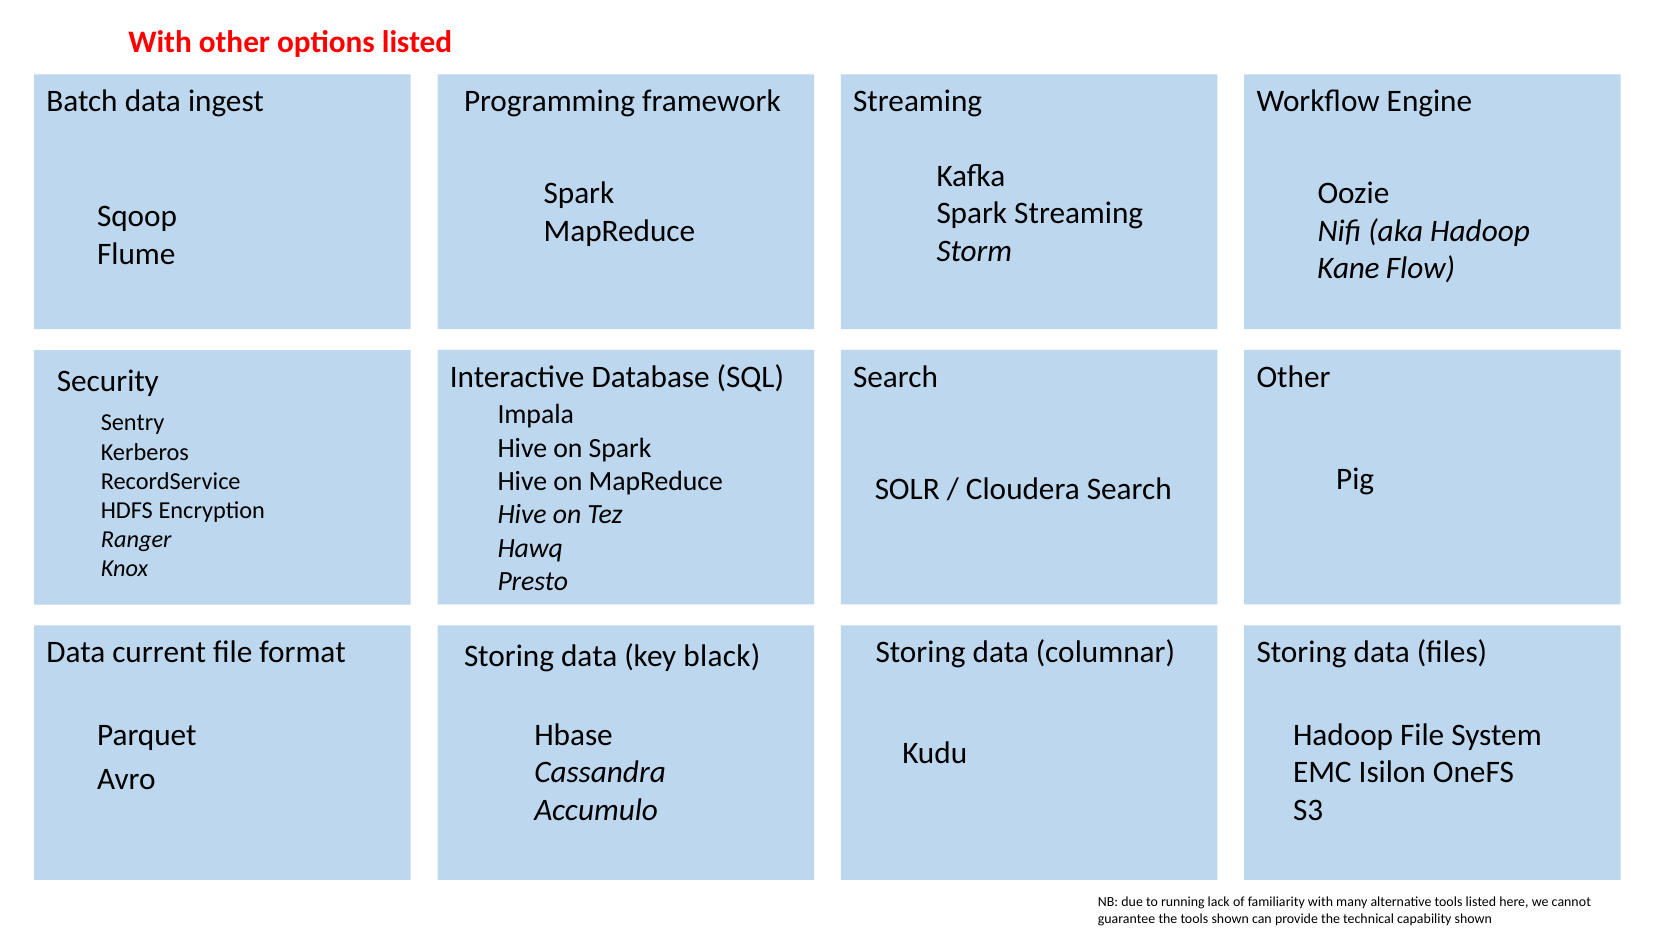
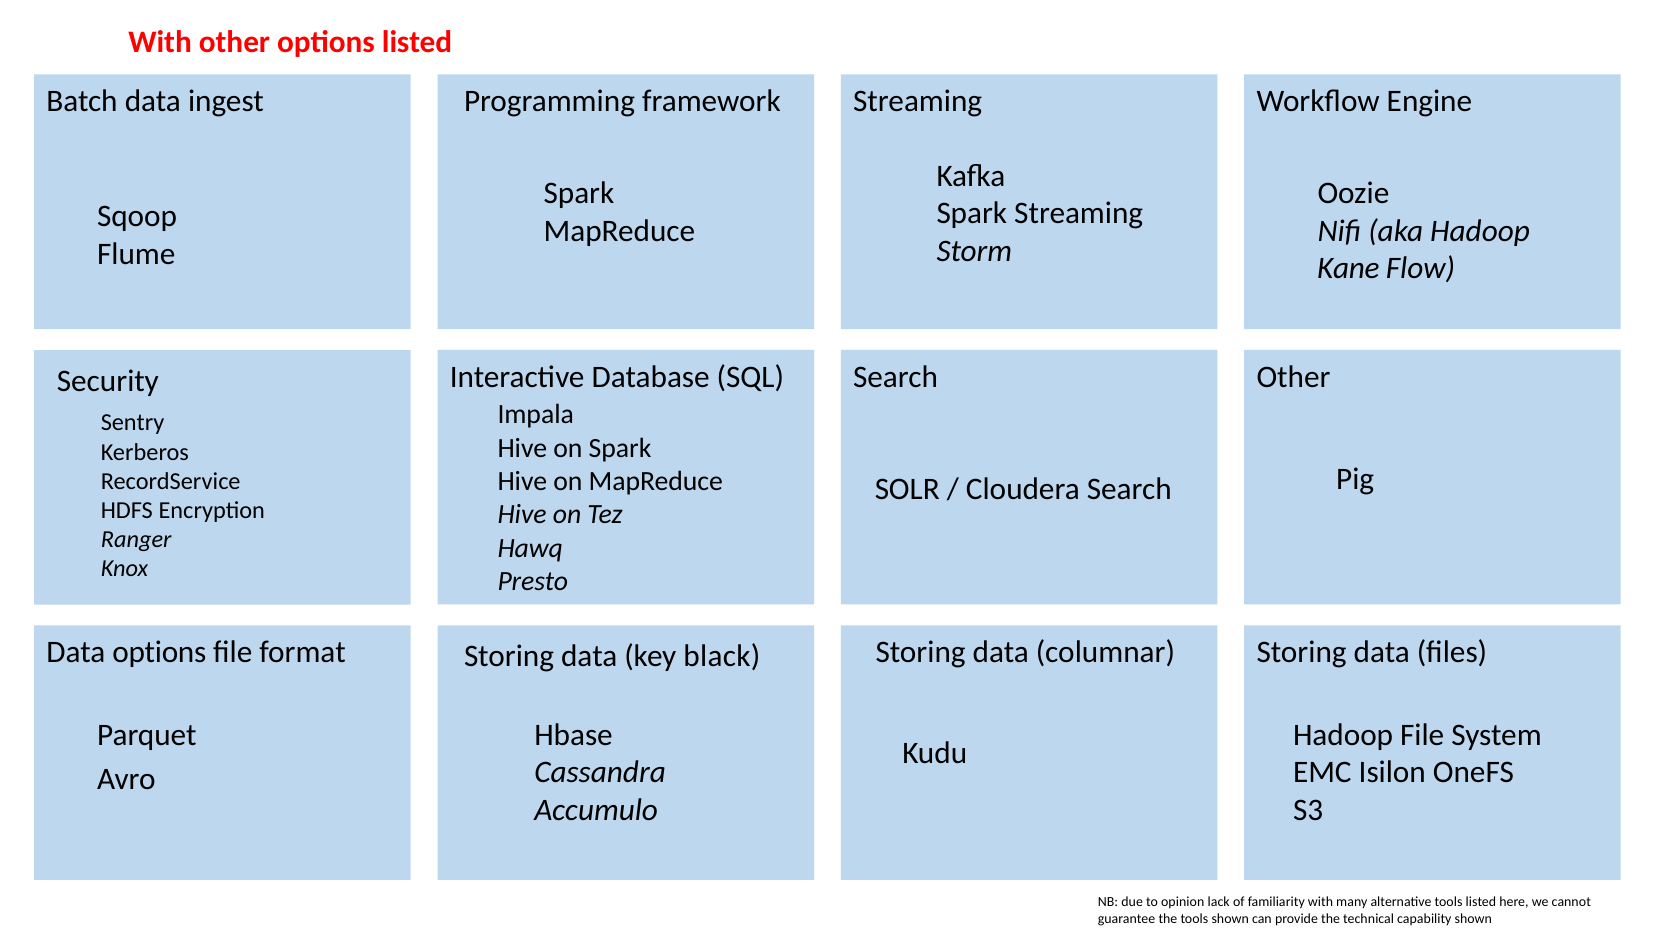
Data current: current -> options (159, 652)
running: running -> opinion (1183, 902)
